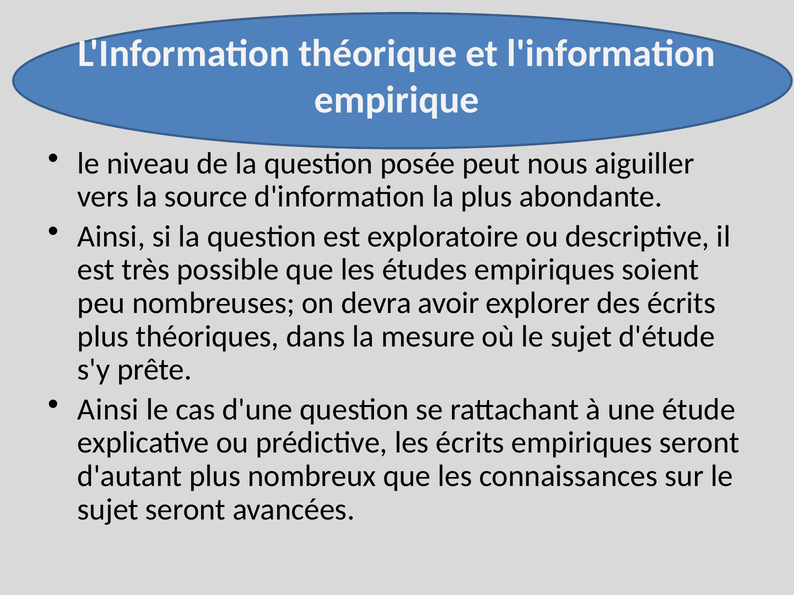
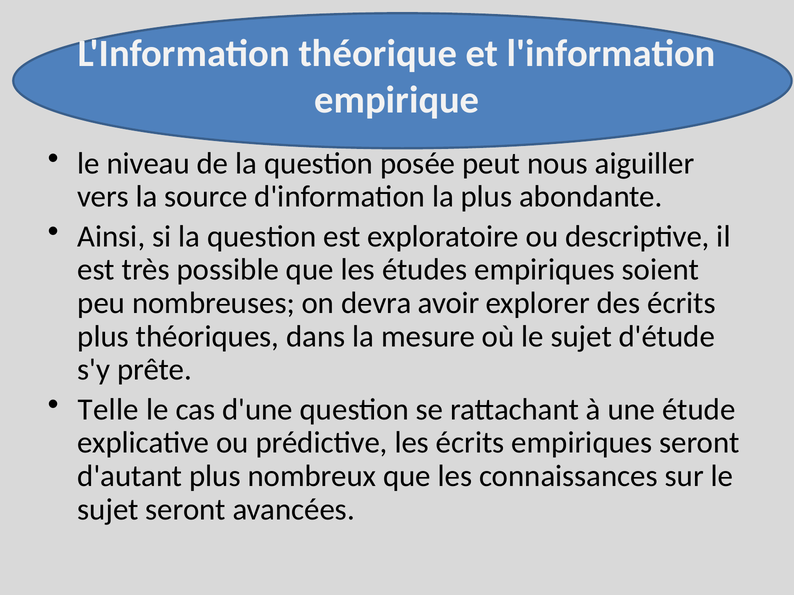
Ainsi: Ainsi -> Telle (108, 410)
